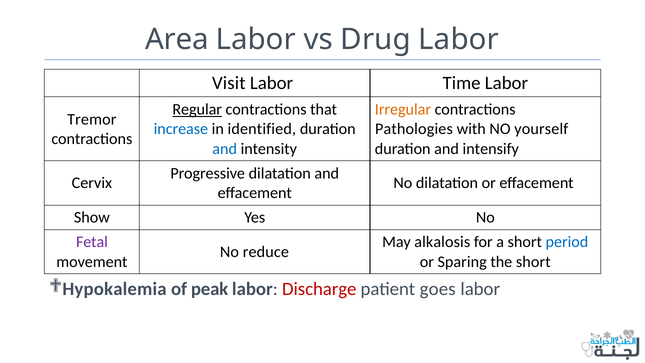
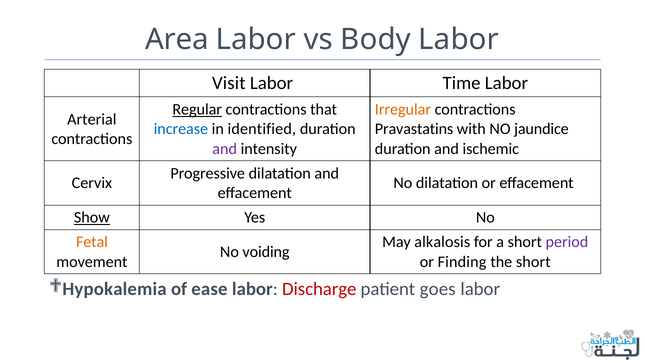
Drug: Drug -> Body (376, 39)
Tremor: Tremor -> Arterial (92, 119)
Pathologies: Pathologies -> Pravastatins (414, 129)
yourself: yourself -> jaundice (541, 129)
and colour: blue -> purple (225, 149)
intensify: intensify -> ischemic (491, 149)
Show underline: none -> present (92, 217)
Fetal colour: purple -> orange (92, 242)
period colour: blue -> purple (567, 242)
reduce: reduce -> voiding (266, 252)
Sparing: Sparing -> Finding (462, 262)
peak: peak -> ease (209, 289)
